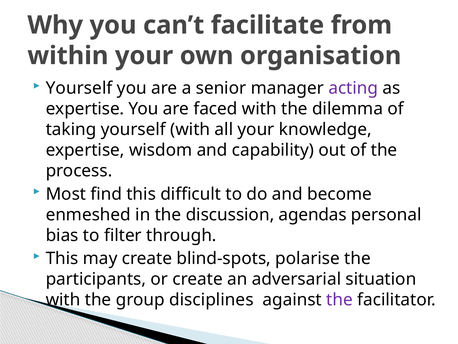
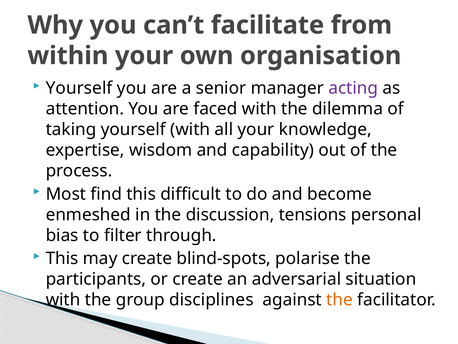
expertise: expertise -> attention (85, 109)
agendas: agendas -> tensions (313, 214)
the colour: purple -> orange (340, 299)
